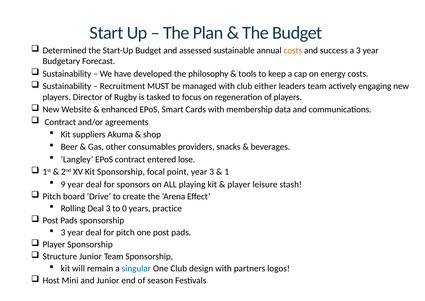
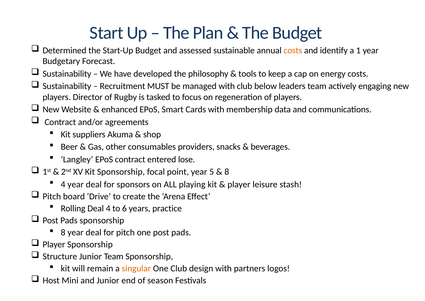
success: success -> identify (334, 50)
a 3: 3 -> 1 (358, 50)
either: either -> below (266, 86)
year 3: 3 -> 5 (212, 172)
1: 1 -> 8 (227, 172)
9: 9 -> 4 (63, 184)
Deal 3: 3 -> 4 (108, 208)
0: 0 -> 6 (124, 208)
3: 3 -> 8 (63, 232)
singular colour: blue -> orange (136, 268)
